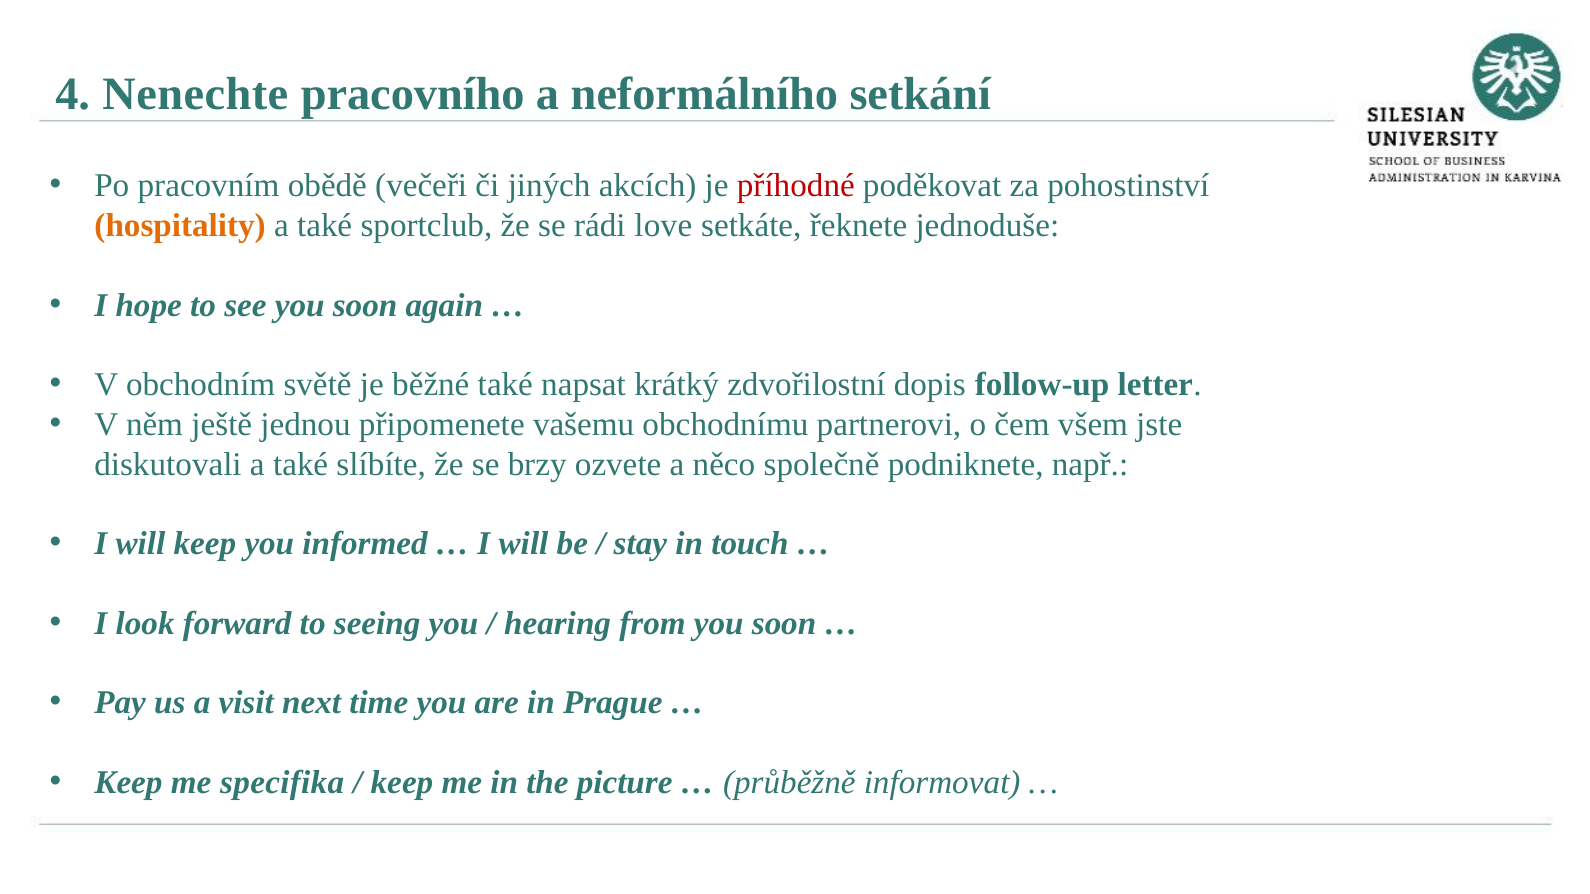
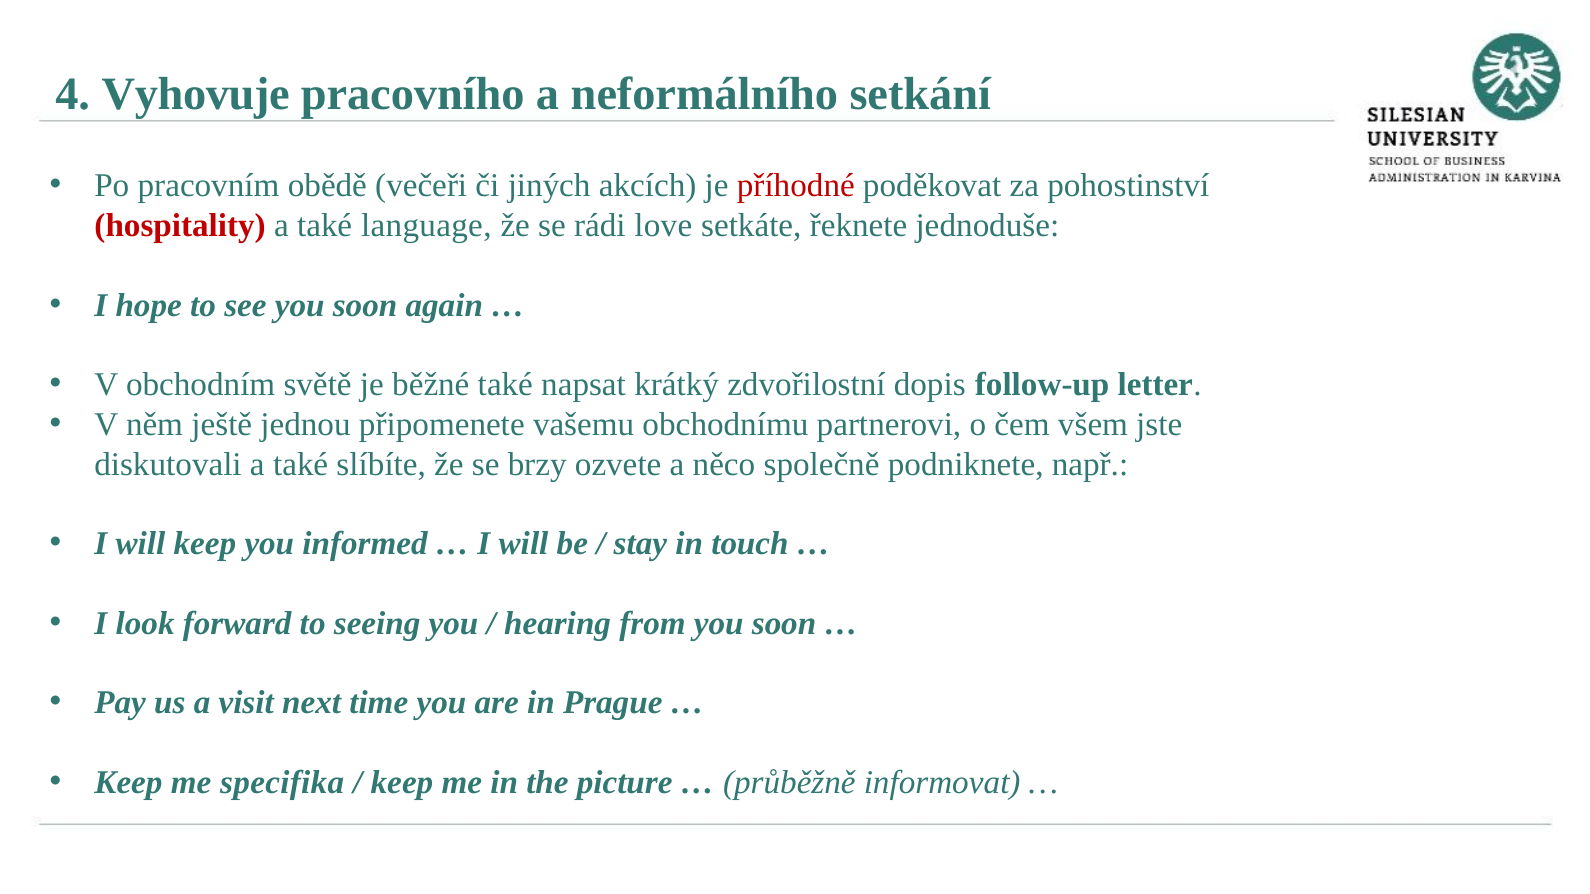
Nenechte: Nenechte -> Vyhovuje (196, 95)
hospitality colour: orange -> red (180, 226)
sportclub: sportclub -> language (426, 226)
